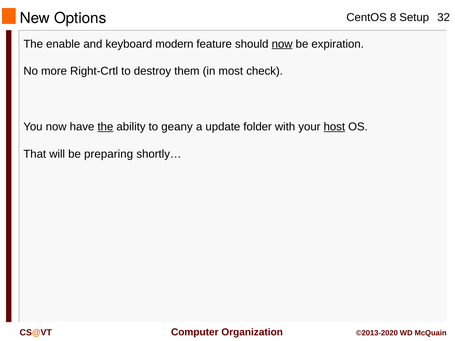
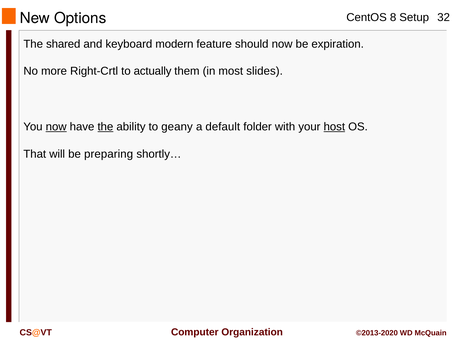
enable: enable -> shared (63, 44)
now underline: present -> none (282, 44)
destroy: destroy -> actually (153, 71)
check: check -> slides (265, 71)
now underline: none -> present (56, 127)
update: update -> default (223, 127)
